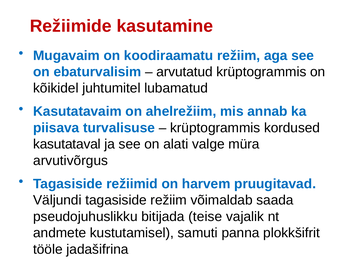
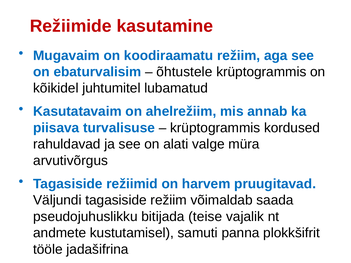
arvutatud: arvutatud -> õhtustele (184, 72)
kasutataval: kasutataval -> rahuldavad (67, 144)
